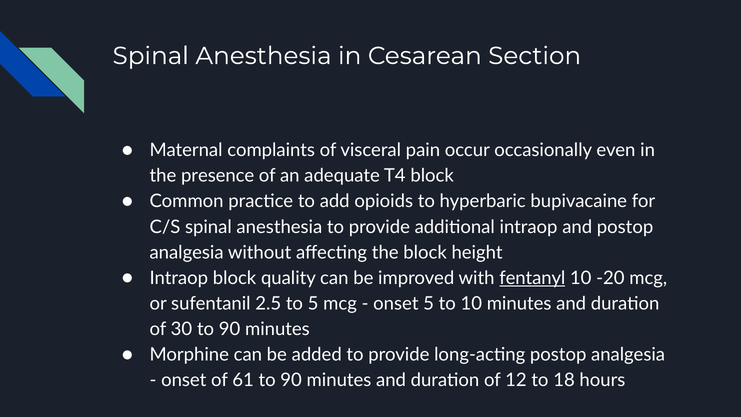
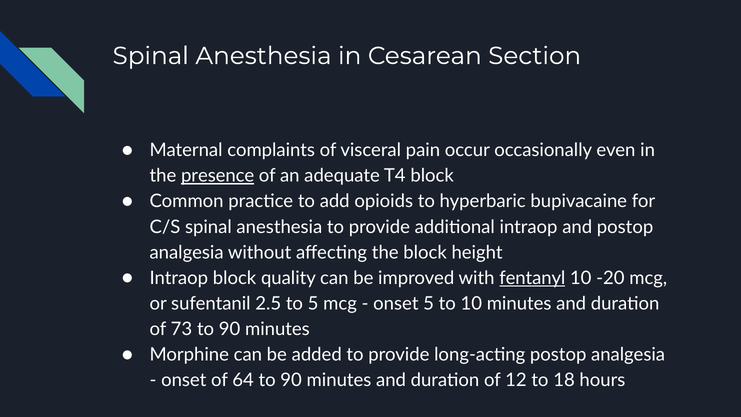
presence underline: none -> present (218, 176)
30: 30 -> 73 (181, 329)
61: 61 -> 64 (243, 380)
